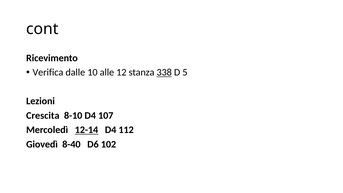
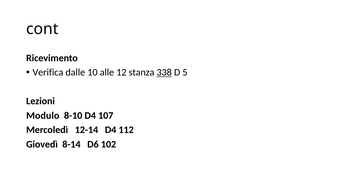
Crescita: Crescita -> Modulo (43, 116)
12-14 underline: present -> none (87, 130)
8-40: 8-40 -> 8-14 (71, 144)
